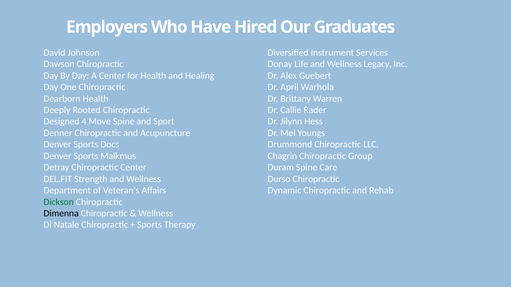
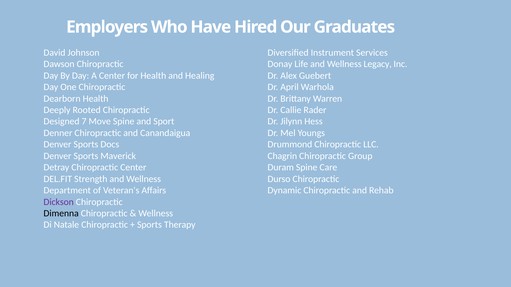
4: 4 -> 7 (84, 122)
Acupuncture: Acupuncture -> Canandaigua (165, 133)
Malkmus: Malkmus -> Maverick (118, 156)
Dickson colour: green -> purple (59, 202)
